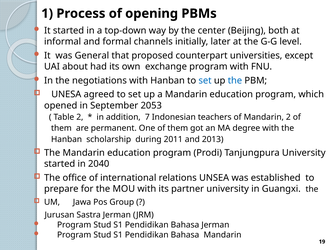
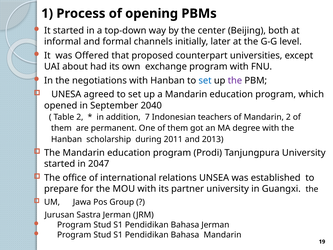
General: General -> Offered (92, 55)
the colour: blue -> purple (235, 80)
2053: 2053 -> 2040 (151, 105)
2040: 2040 -> 2047 (99, 164)
